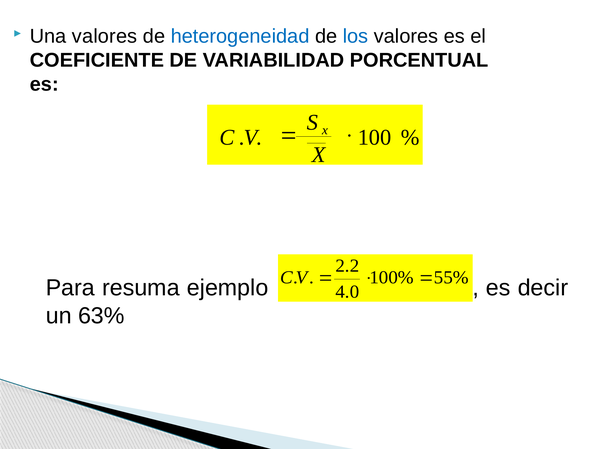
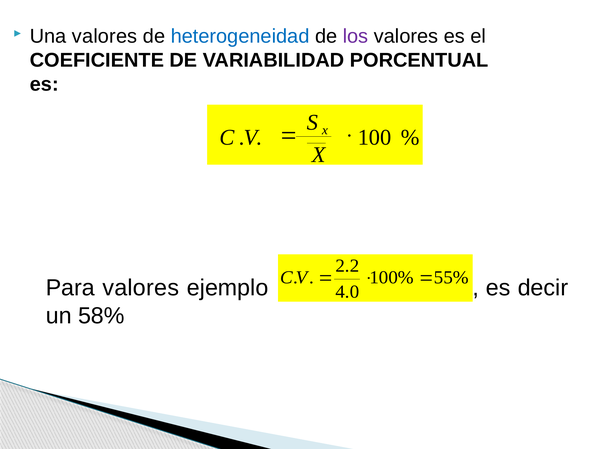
los colour: blue -> purple (356, 36)
Para resuma: resuma -> valores (141, 288)
63%: 63% -> 58% (101, 316)
